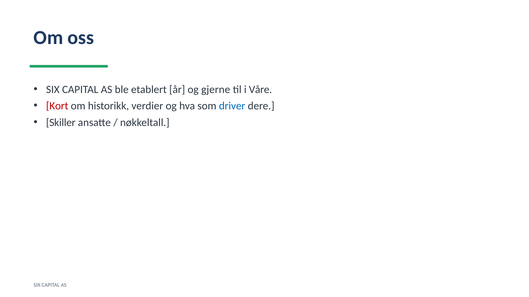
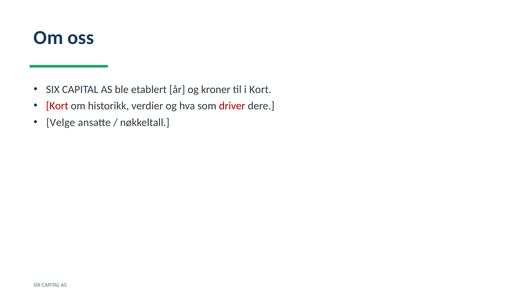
gjerne: gjerne -> kroner (216, 90)
i Våre: Våre -> Kort (260, 90)
driver colour: blue -> red (232, 106)
Skiller: Skiller -> Velge (61, 123)
